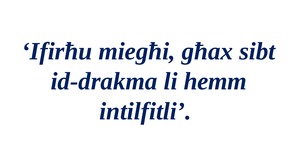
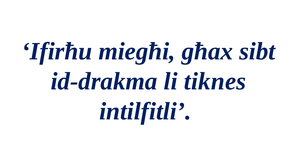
hemm: hemm -> tiknes (215, 81)
